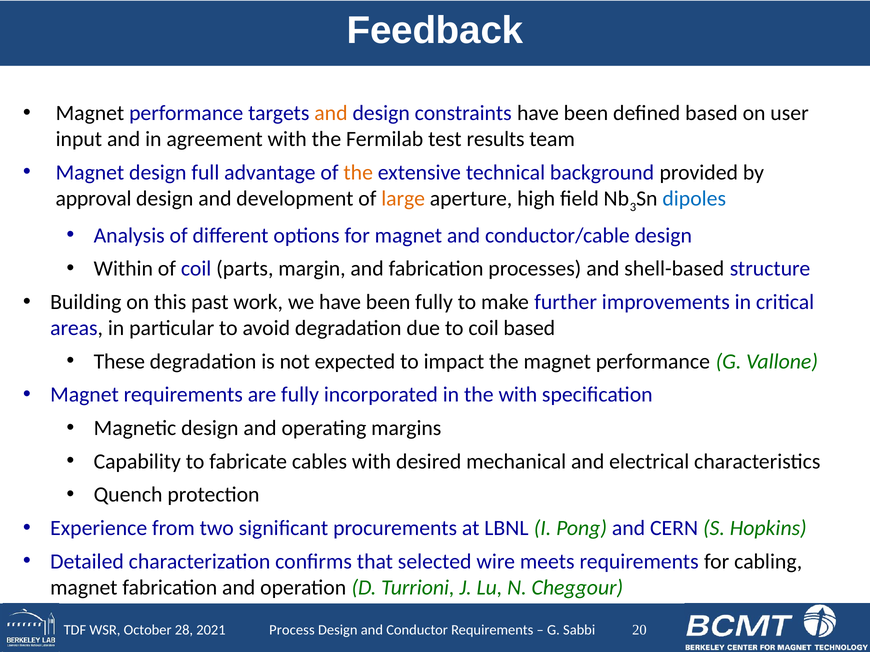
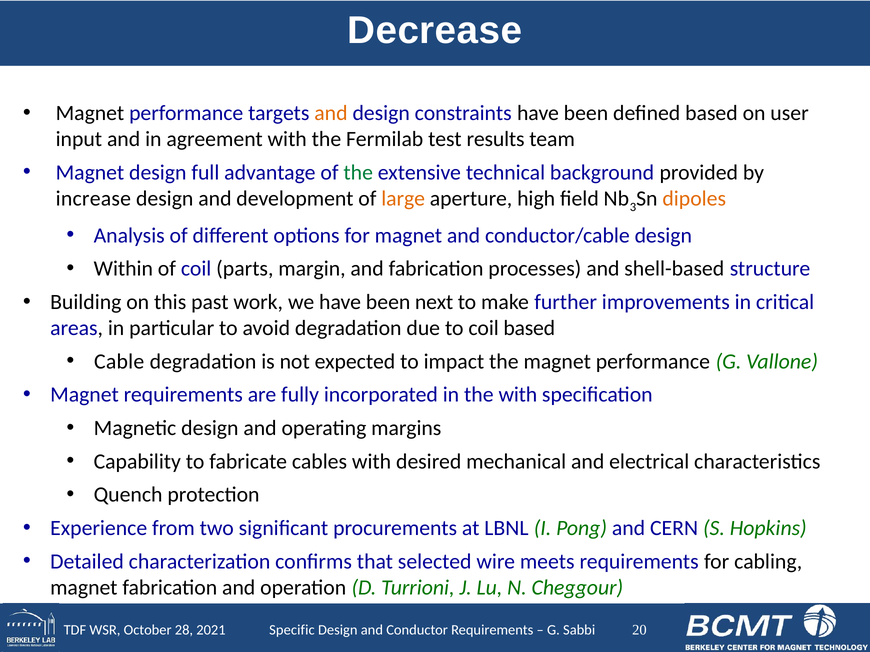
Feedback: Feedback -> Decrease (435, 30)
the colour: orange -> green (358, 173)
approval: approval -> increase (93, 199)
dipoles colour: blue -> orange (694, 199)
been fully: fully -> next (434, 302)
These: These -> Cable (119, 362)
Process: Process -> Specific (292, 630)
